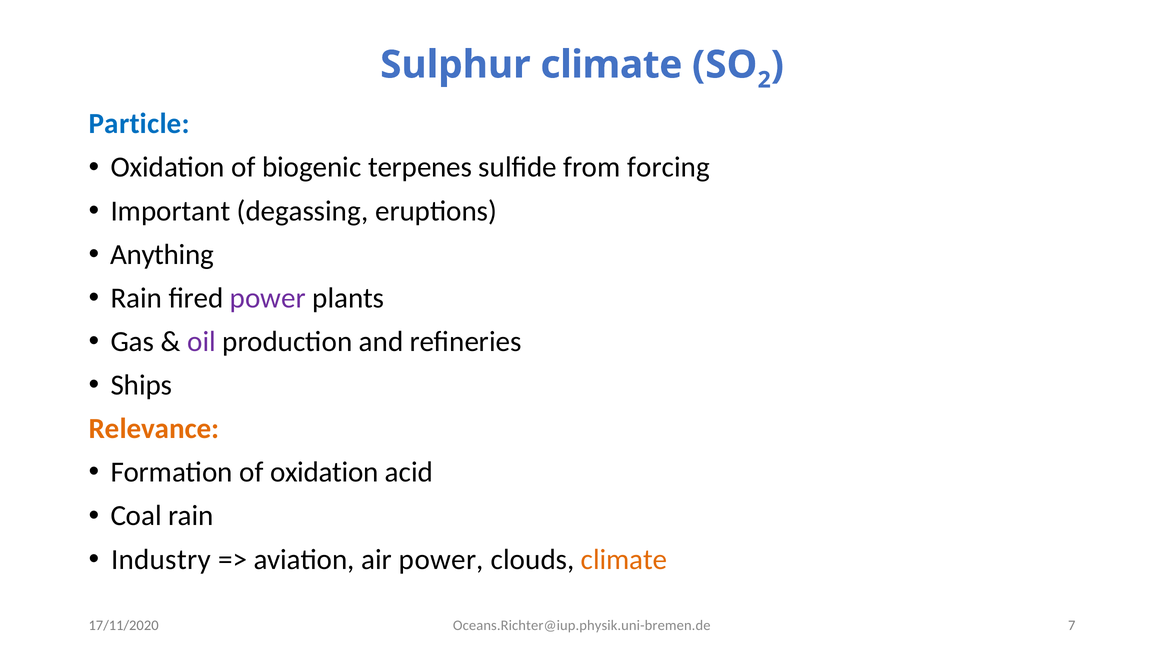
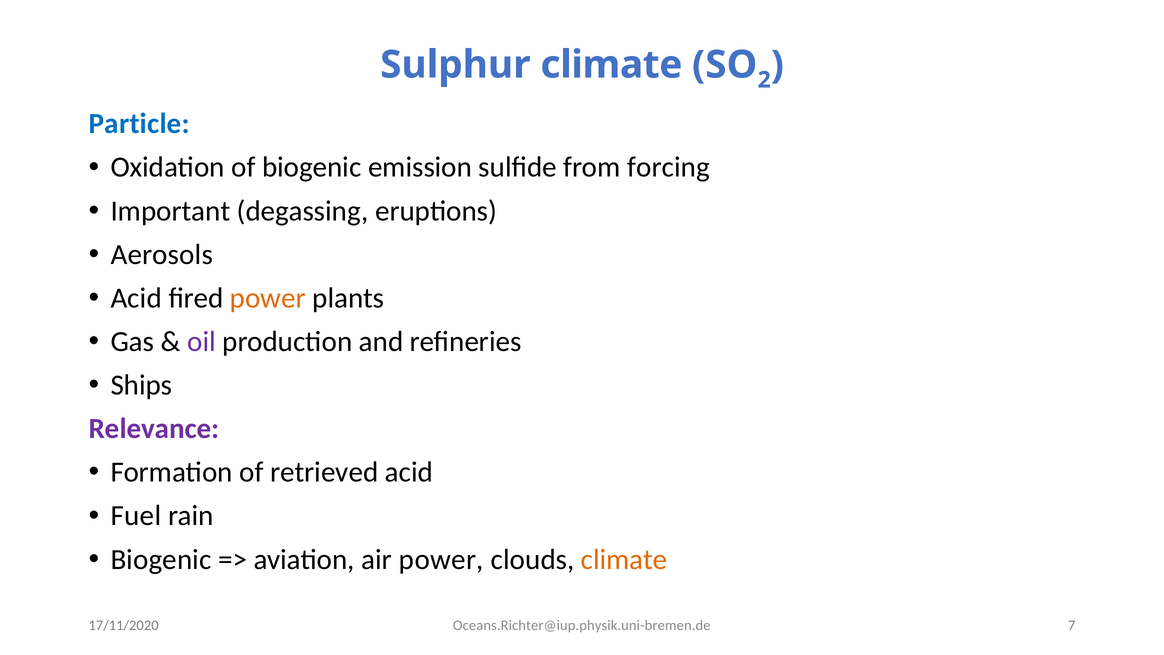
terpenes: terpenes -> emission (420, 167)
Anything: Anything -> Aerosols (162, 254)
Rain: Rain -> Acid (136, 298)
power colour: purple -> orange (268, 298)
Relevance colour: orange -> purple (154, 429)
of oxidation: oxidation -> retrieved (324, 472)
Coal: Coal -> Fuel (136, 516)
Industry: Industry -> Biogenic (161, 559)
